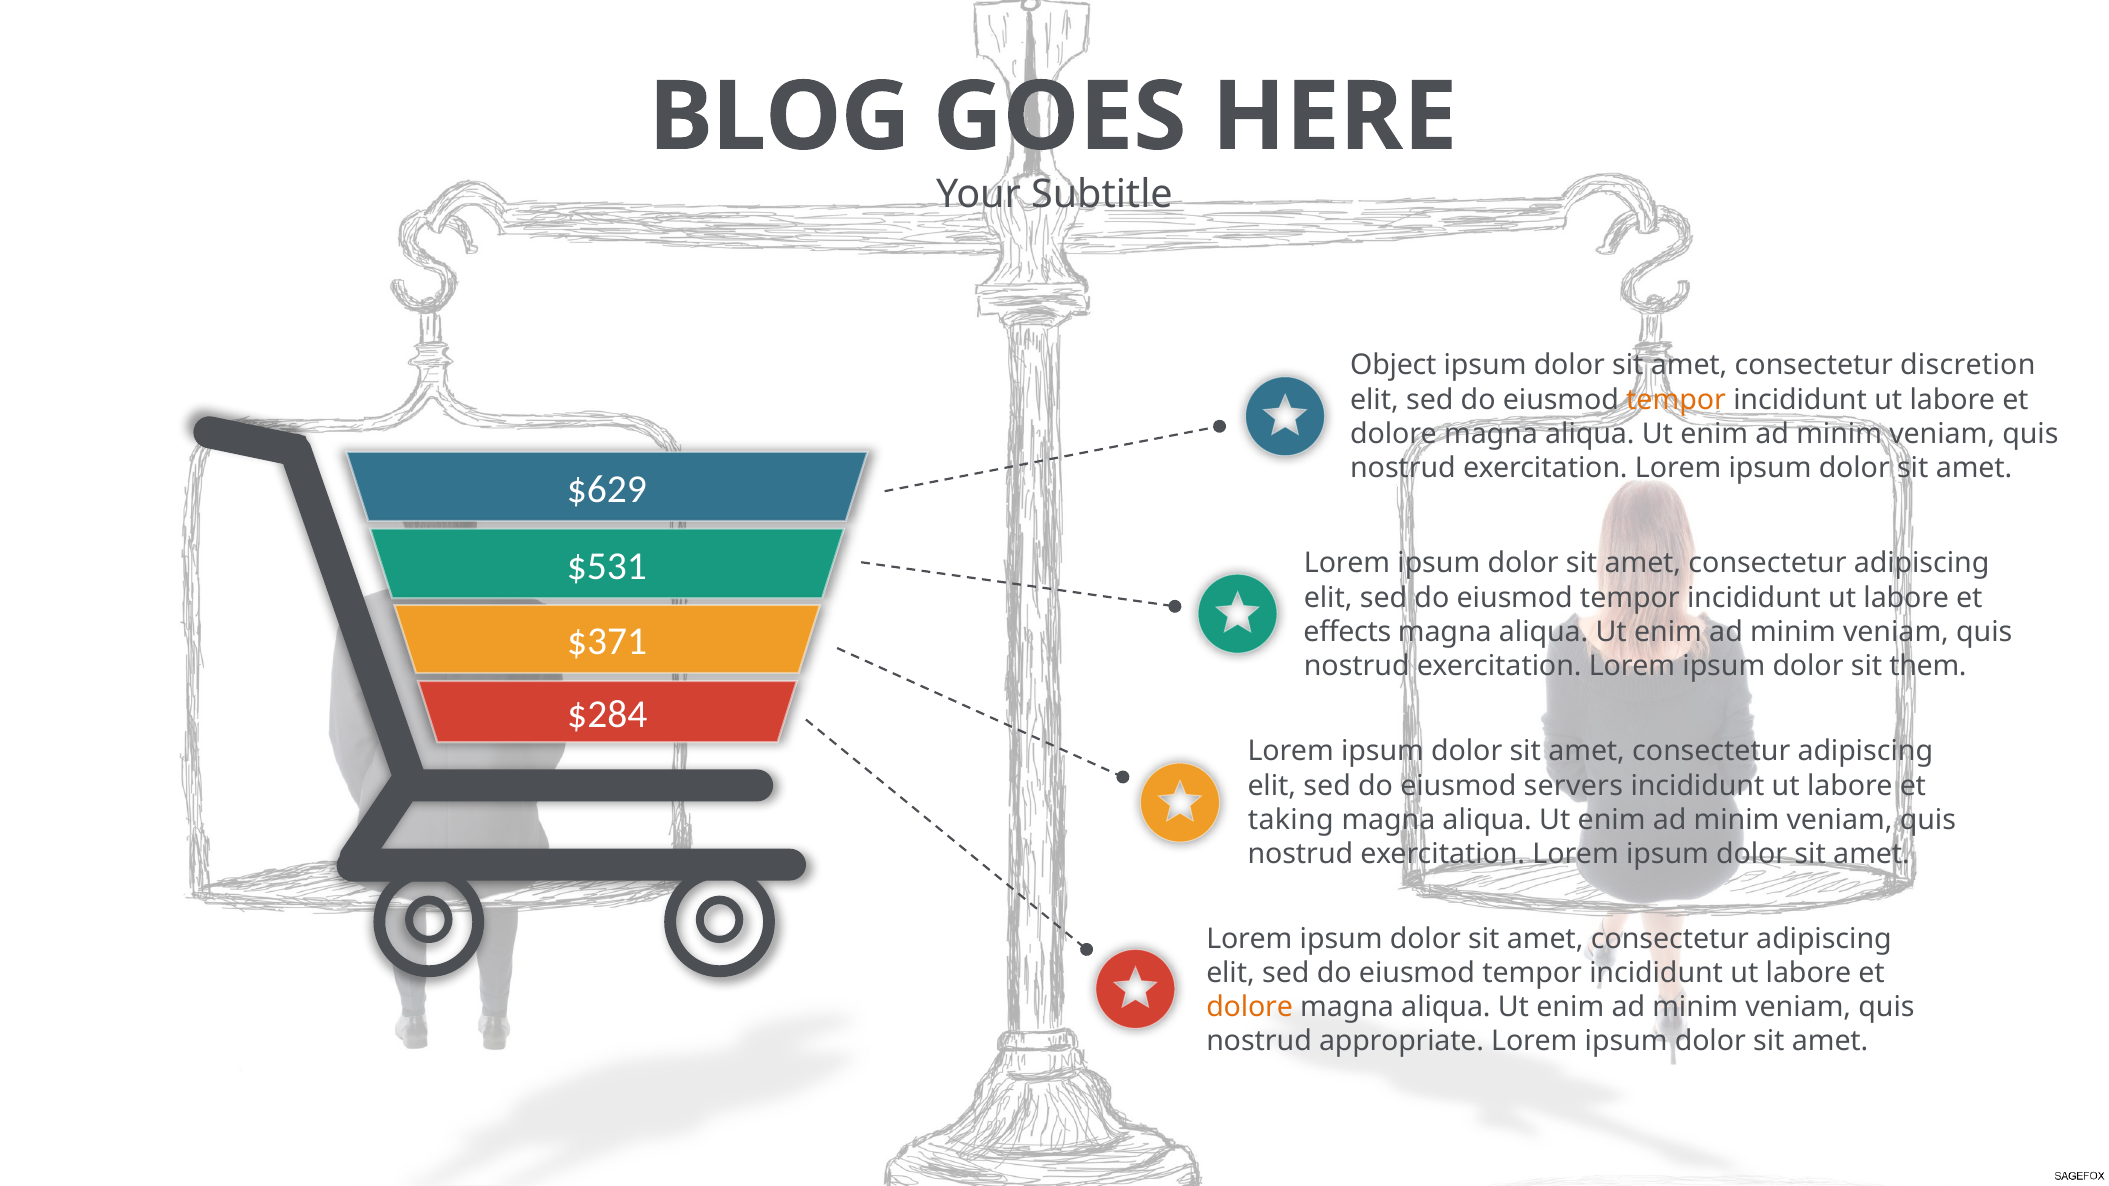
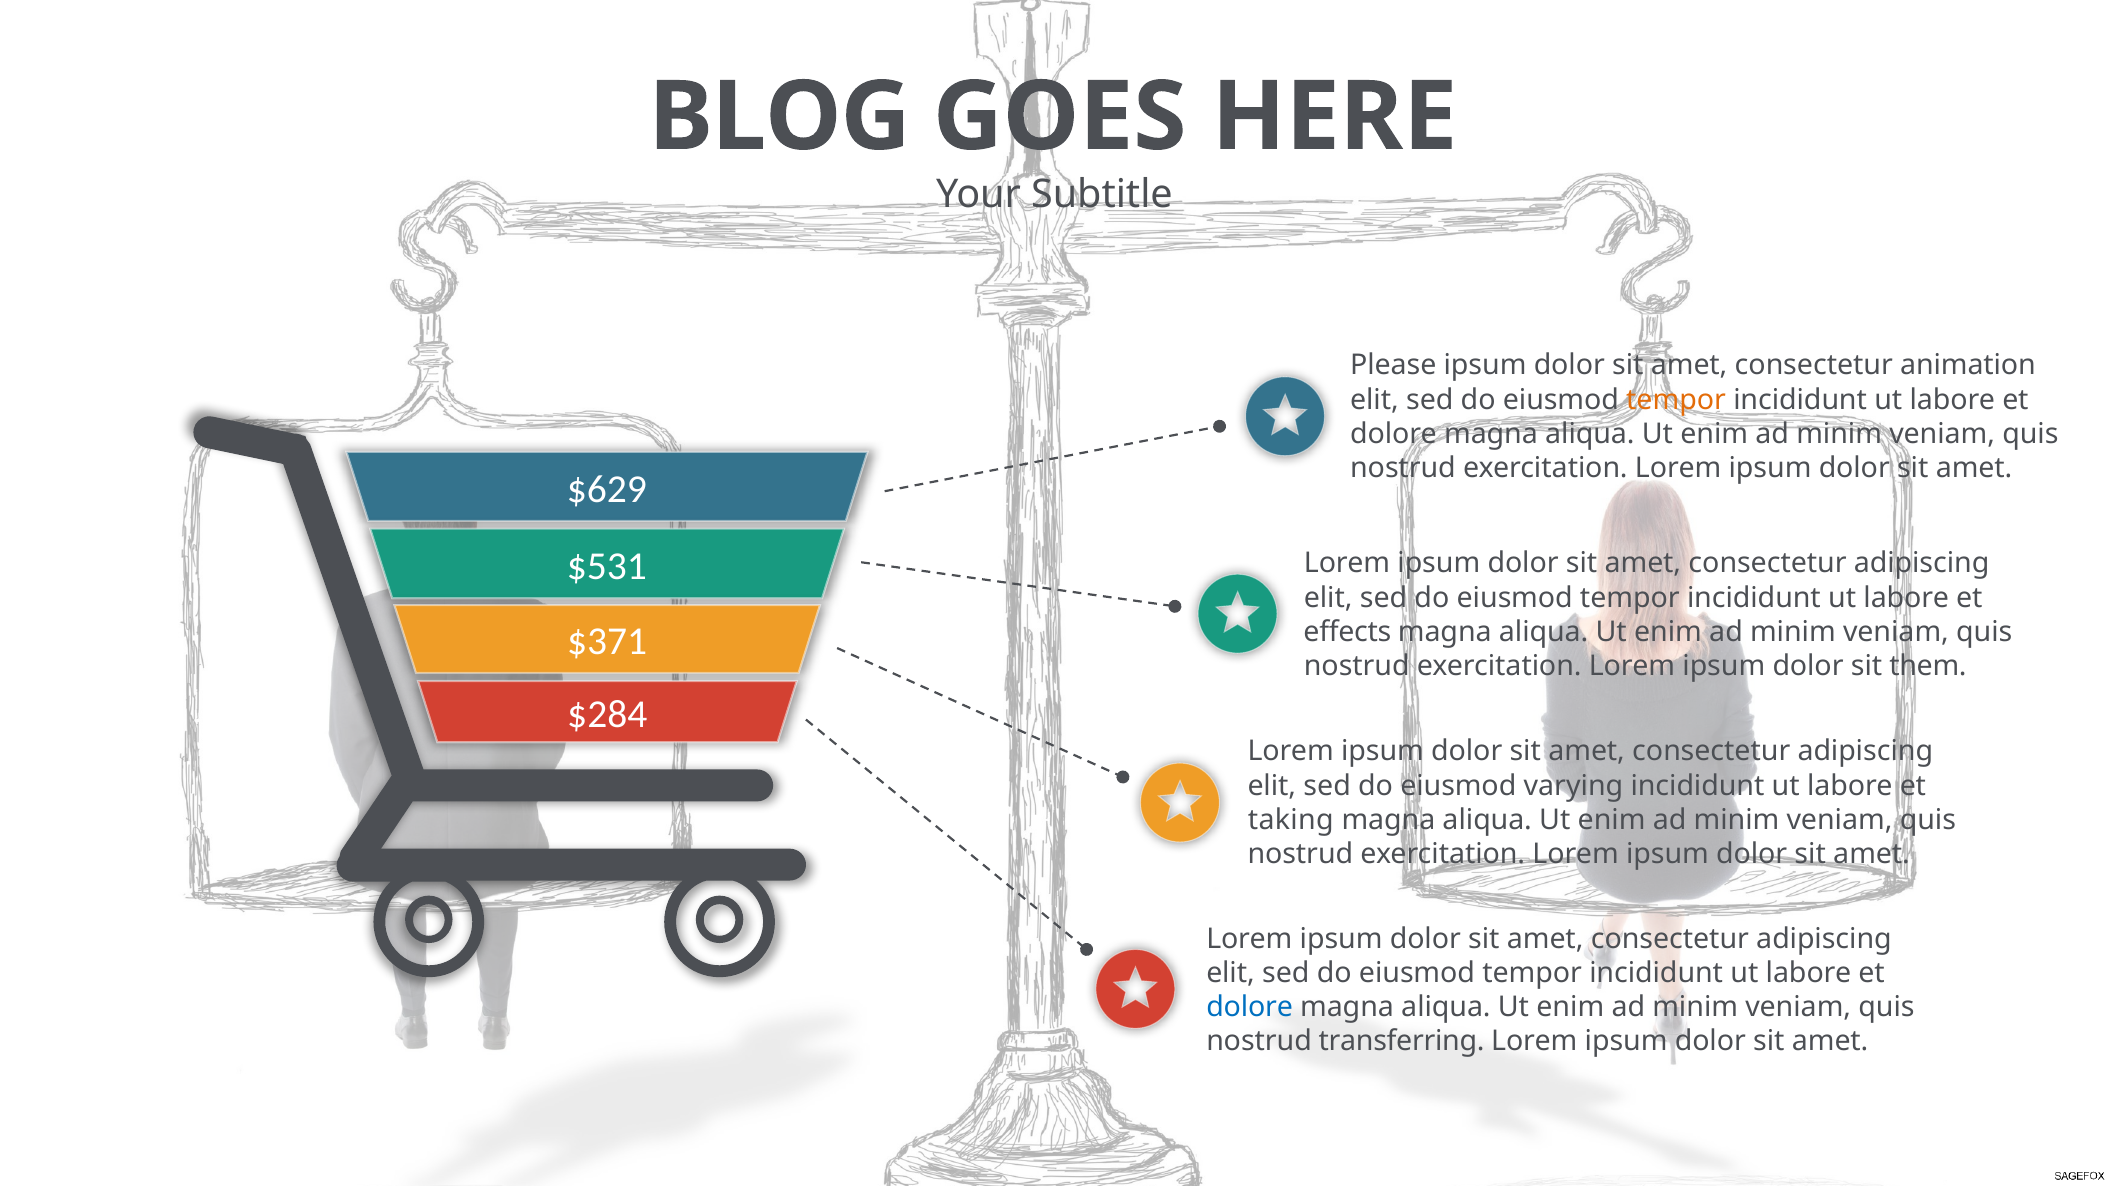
Object: Object -> Please (1393, 366)
discretion: discretion -> animation (1968, 366)
servers: servers -> varying (1573, 786)
dolore colour: orange -> blue (1250, 1007)
appropriate: appropriate -> transferring (1402, 1042)
